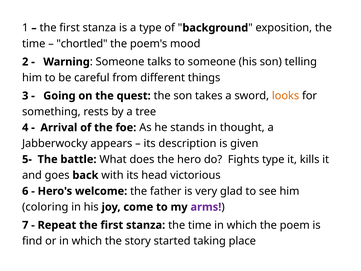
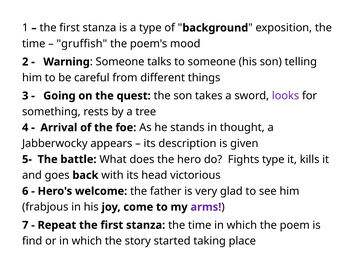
chortled: chortled -> gruffish (82, 44)
looks colour: orange -> purple (286, 96)
coloring: coloring -> frabjous (45, 207)
